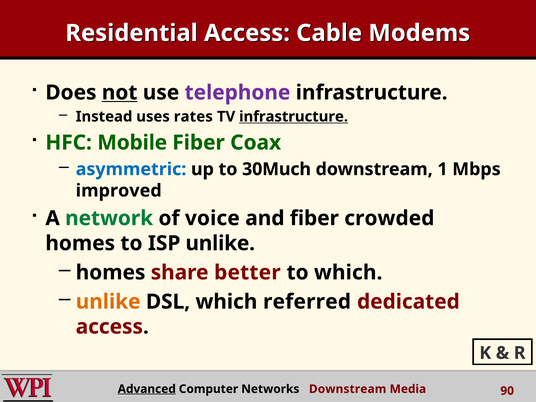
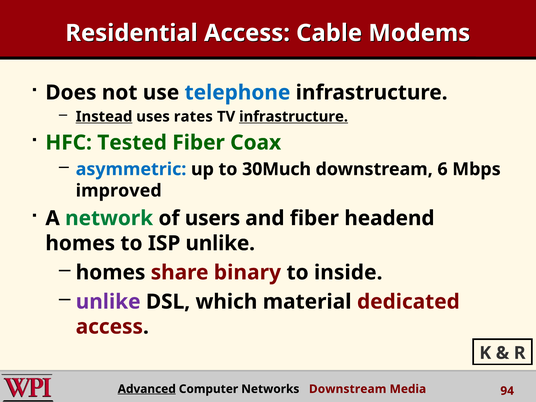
not underline: present -> none (120, 93)
telephone colour: purple -> blue (237, 93)
Instead underline: none -> present (104, 117)
Mobile: Mobile -> Tested (132, 143)
1: 1 -> 6 (443, 169)
voice: voice -> users (212, 218)
crowded: crowded -> headend (389, 218)
better: better -> binary (247, 273)
to which: which -> inside (348, 273)
unlike colour: orange -> purple (108, 302)
referred: referred -> material (307, 302)
90: 90 -> 94 (507, 391)
